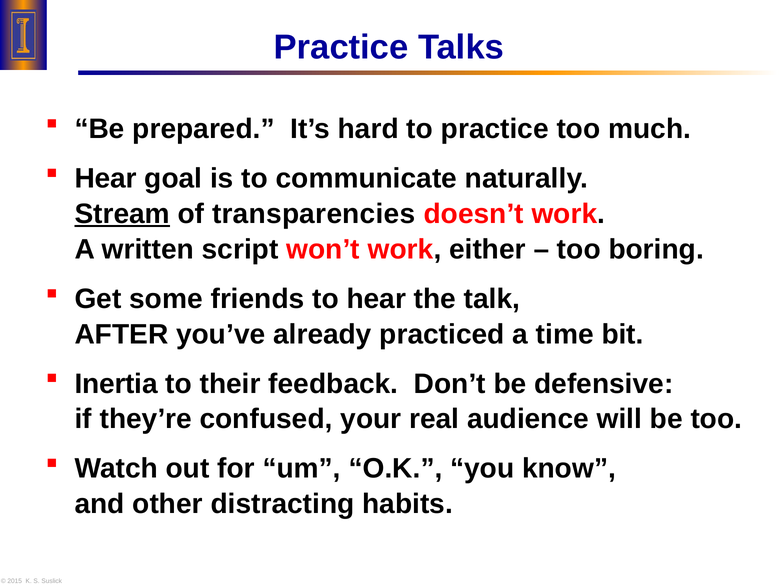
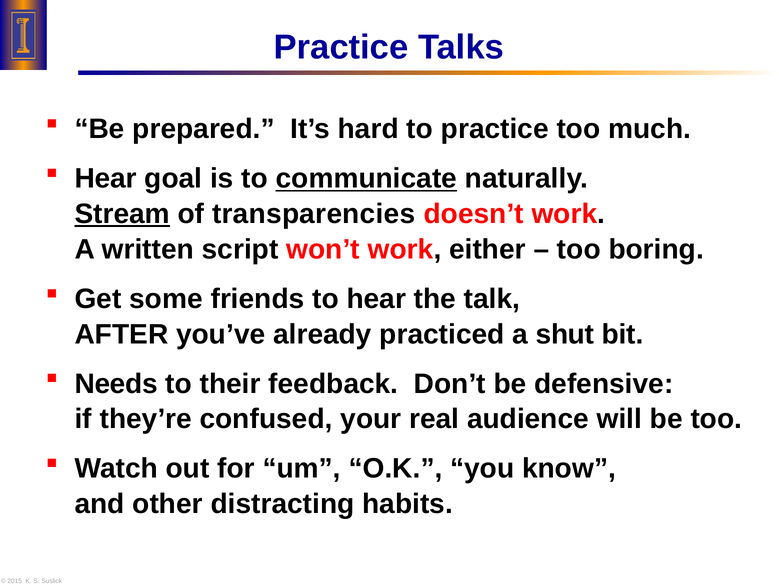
communicate underline: none -> present (366, 179)
time: time -> shut (565, 334)
Inertia: Inertia -> Needs (116, 384)
